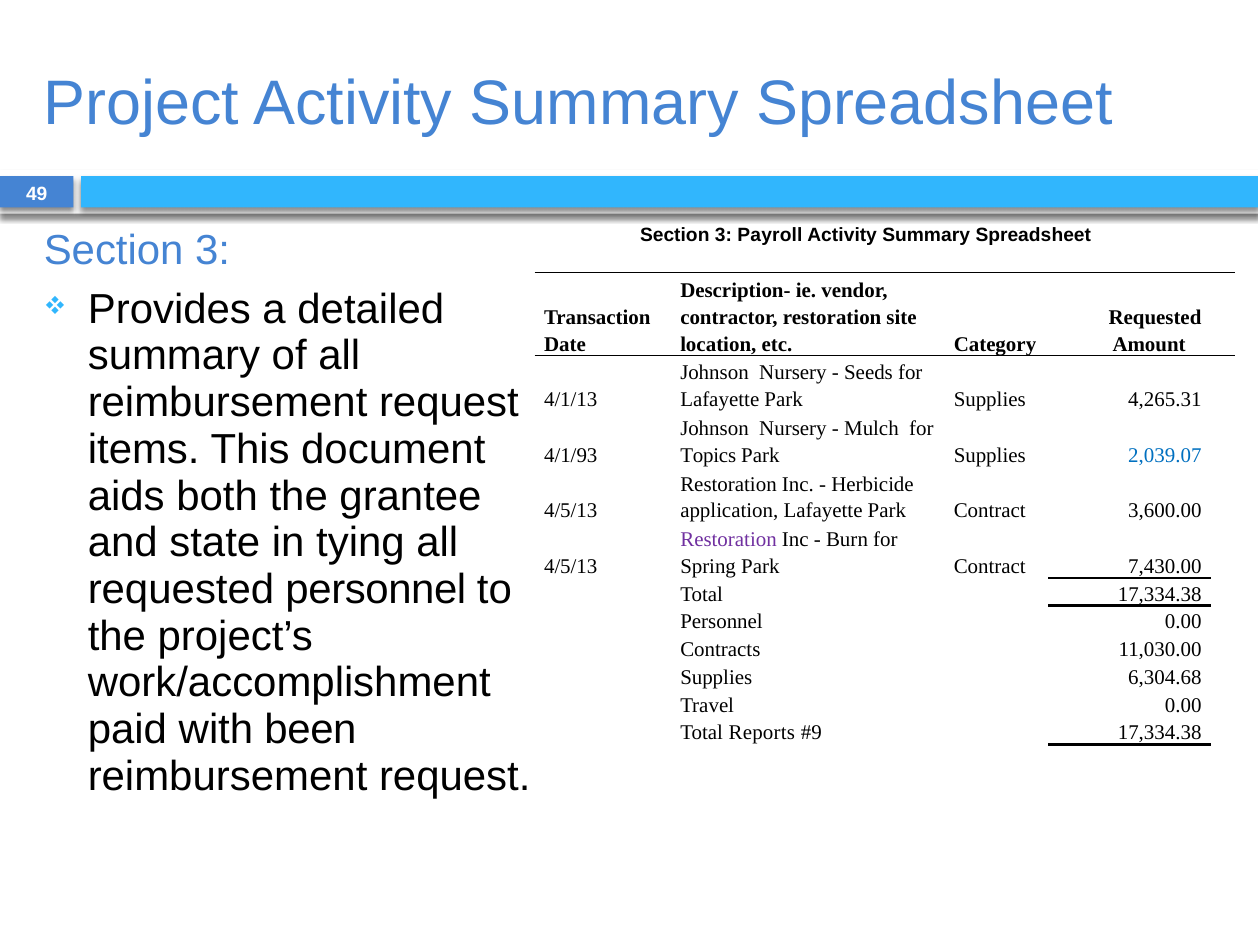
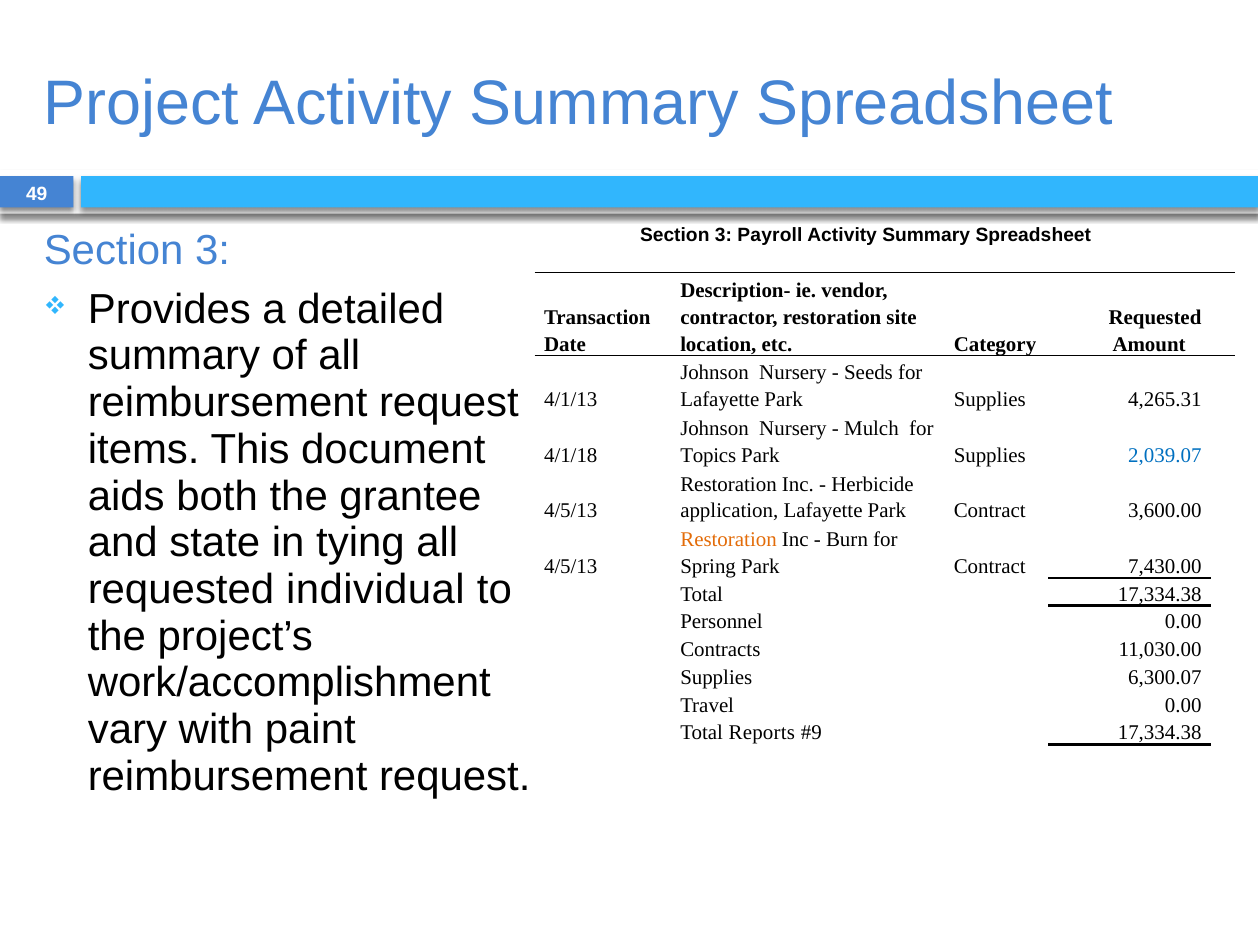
4/1/93: 4/1/93 -> 4/1/18 (571, 456)
Restoration colour: purple -> orange (729, 540)
requested personnel: personnel -> individual (375, 590)
6,304.68: 6,304.68 -> 6,300.07 (1165, 678)
paid: paid -> vary (127, 730)
been: been -> paint (310, 730)
